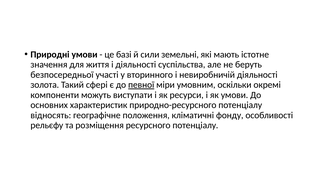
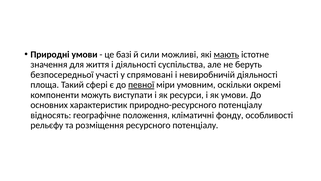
земельні: земельні -> можливі (180, 54)
мають underline: none -> present (226, 54)
вторинного: вторинного -> спрямовані (150, 74)
золота: золота -> площа (45, 85)
